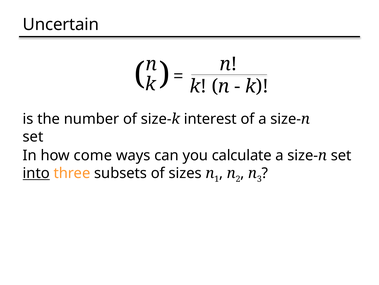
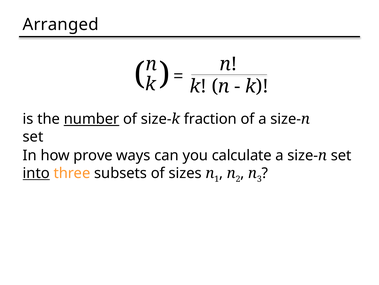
Uncertain: Uncertain -> Arranged (61, 25)
number underline: none -> present (92, 119)
interest: interest -> fraction (210, 119)
come: come -> prove (93, 155)
